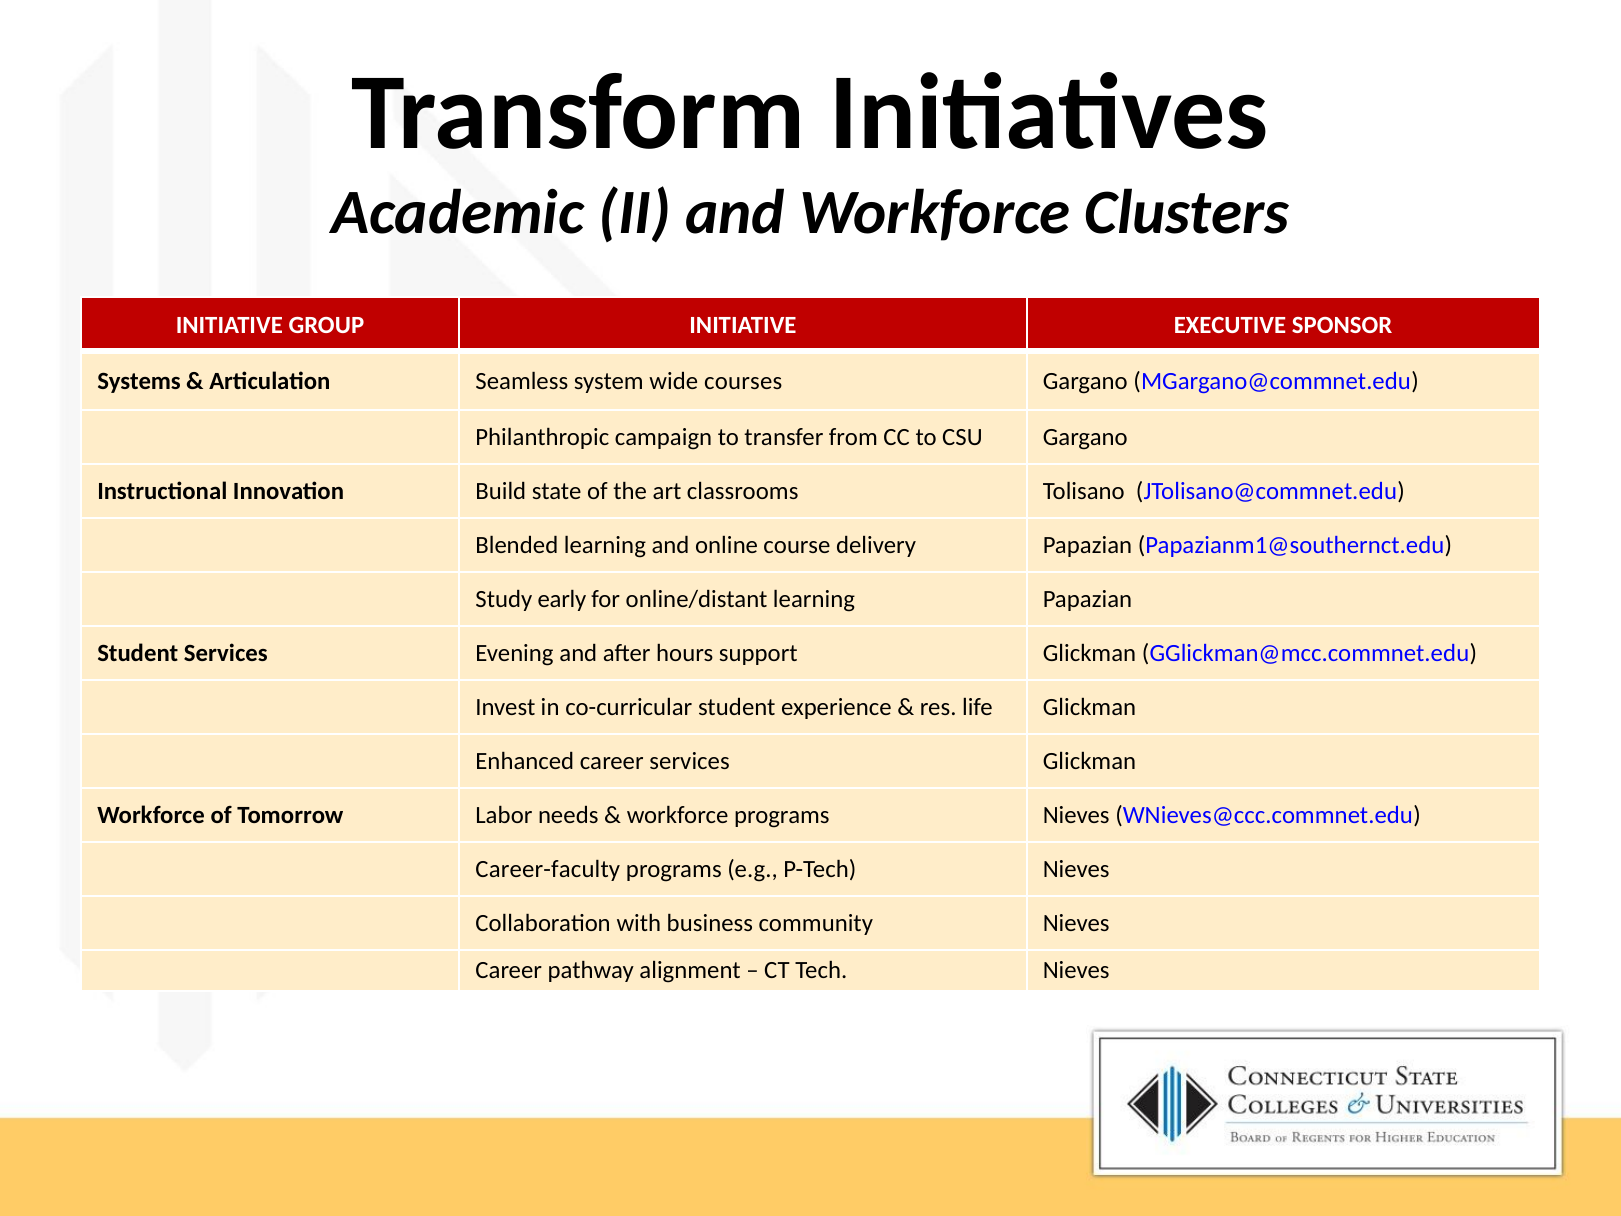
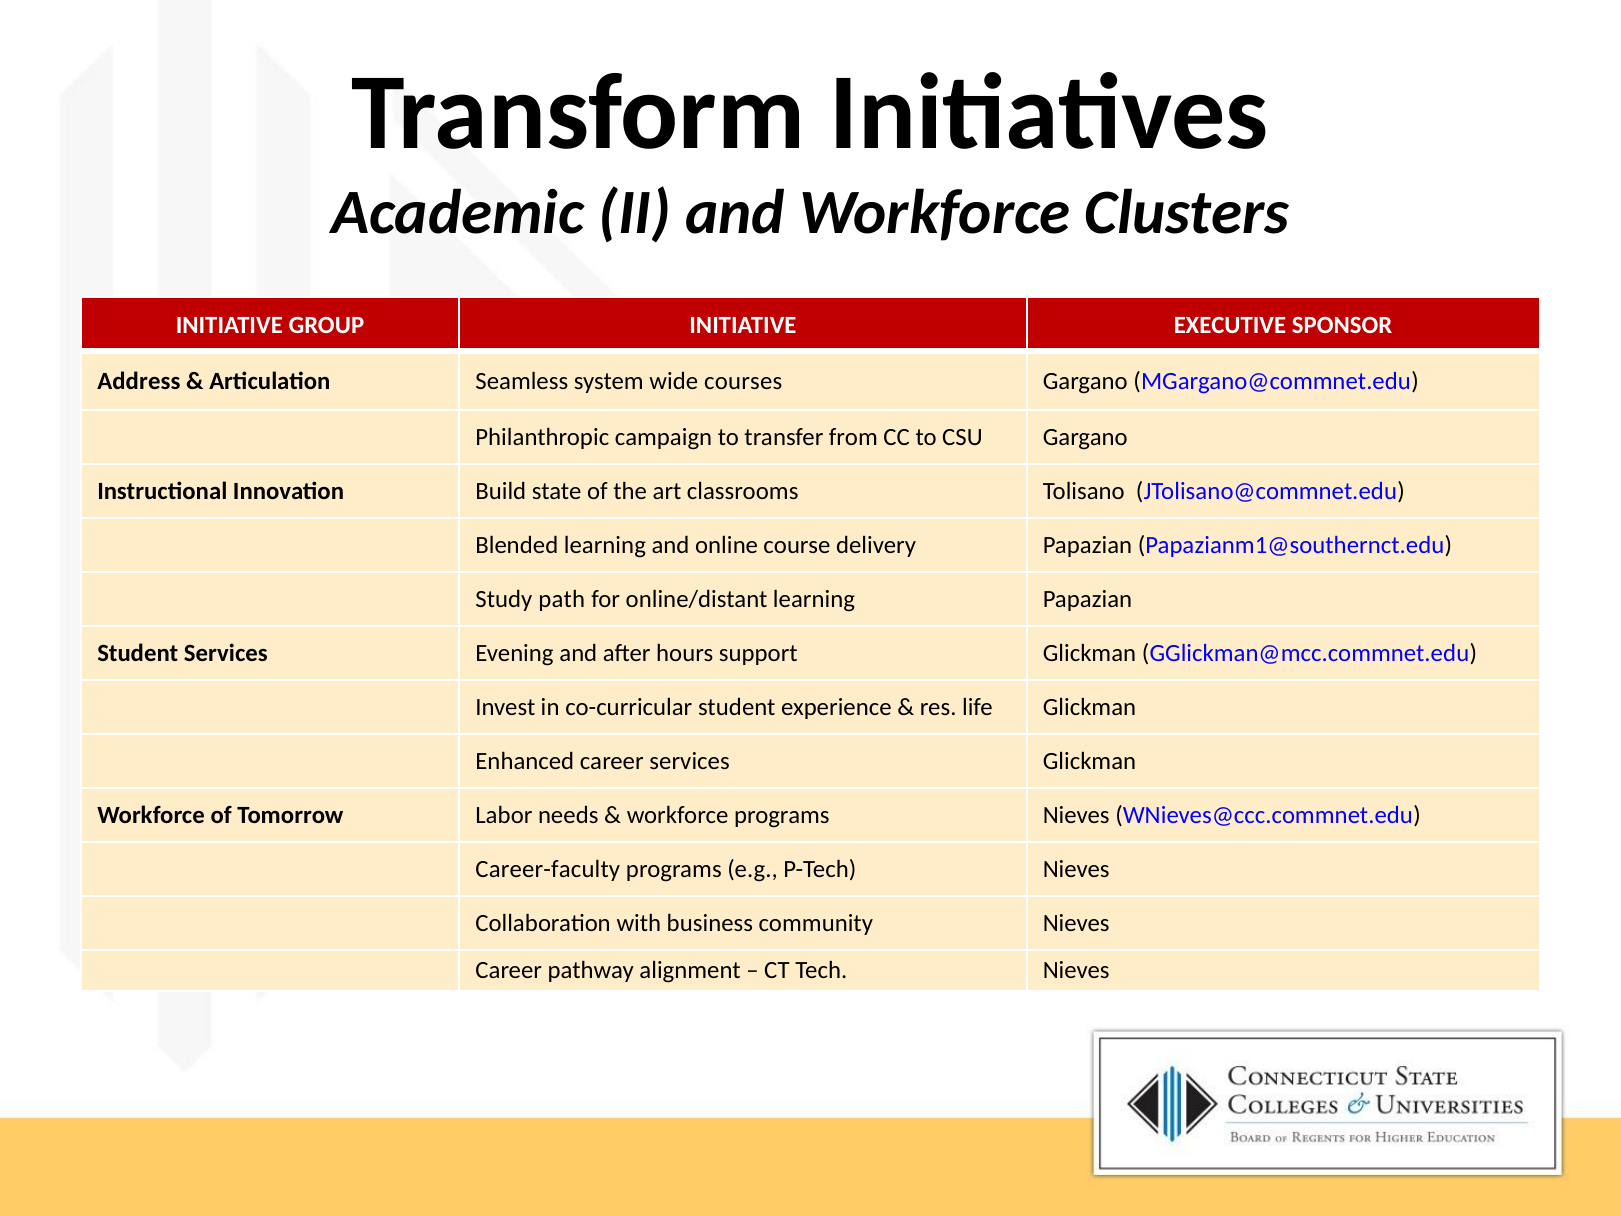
Systems: Systems -> Address (139, 381)
early: early -> path (562, 599)
